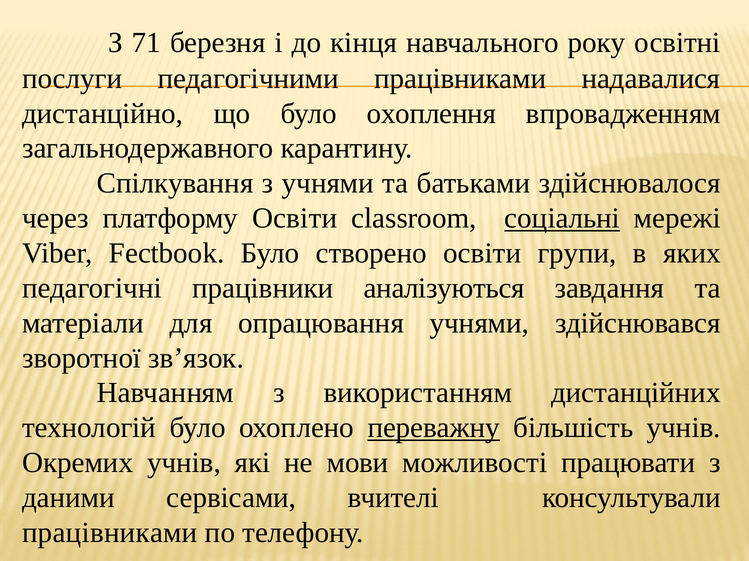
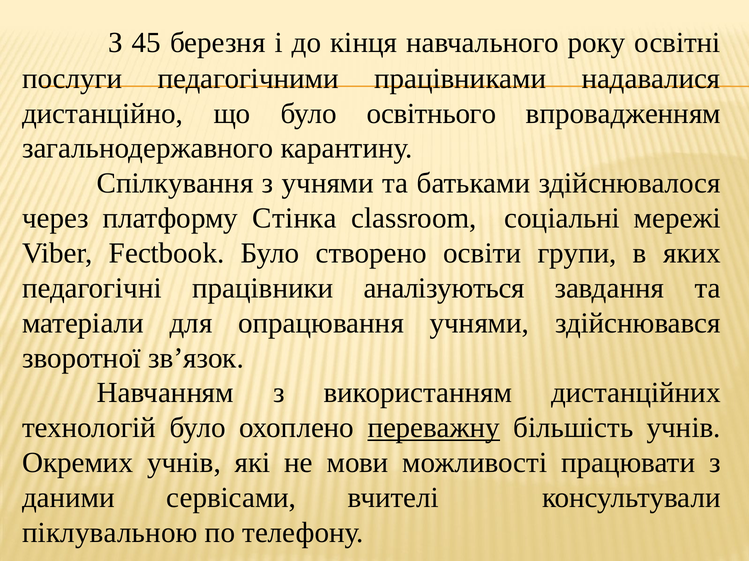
71: 71 -> 45 (146, 43)
охоплення: охоплення -> освітнього (431, 114)
платформу Освіти: Освіти -> Стінка (295, 219)
соціальні underline: present -> none (562, 219)
працівниками: працівниками -> піклувальною (110, 533)
